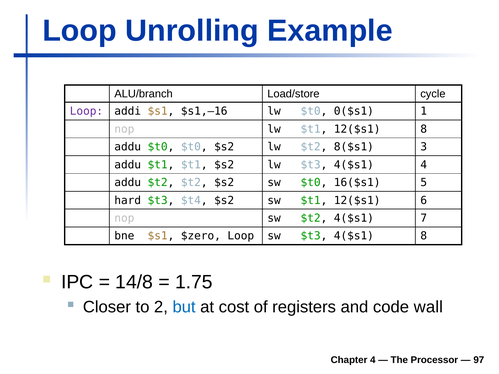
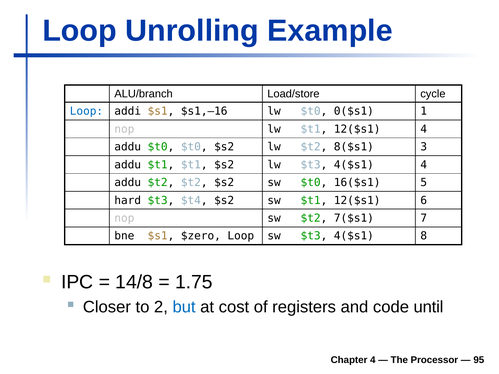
Loop colour: purple -> blue (86, 111)
12($s1 8: 8 -> 4 (424, 129)
$t2 4($s1: 4($s1 -> 7($s1 (354, 218)
wall: wall -> until (428, 307)
97: 97 -> 95 (479, 360)
